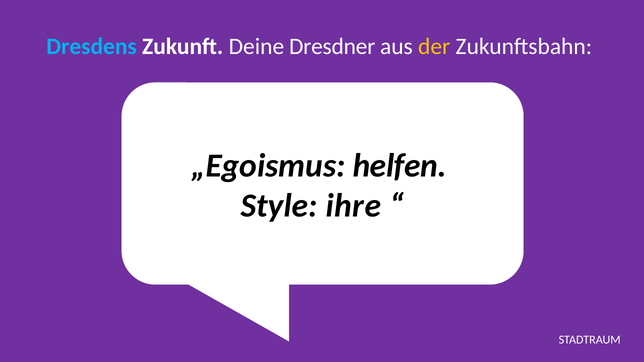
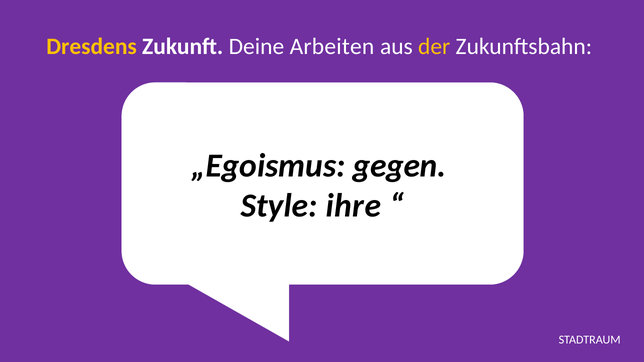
Dresdens colour: light blue -> yellow (92, 46)
Dresdner: Dresdner -> Arbeiten (332, 46)
helfen: helfen -> gegen (400, 166)
